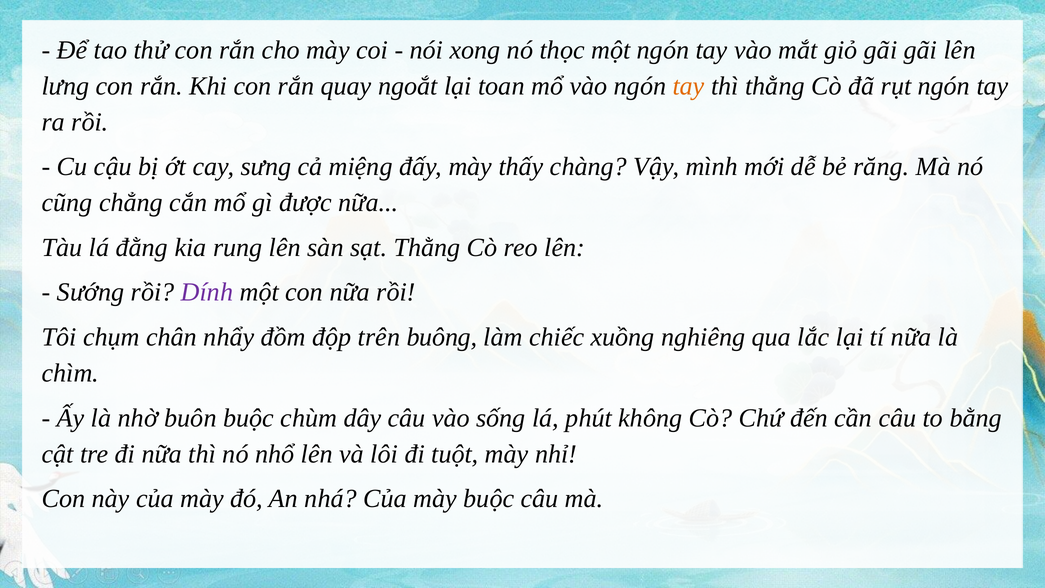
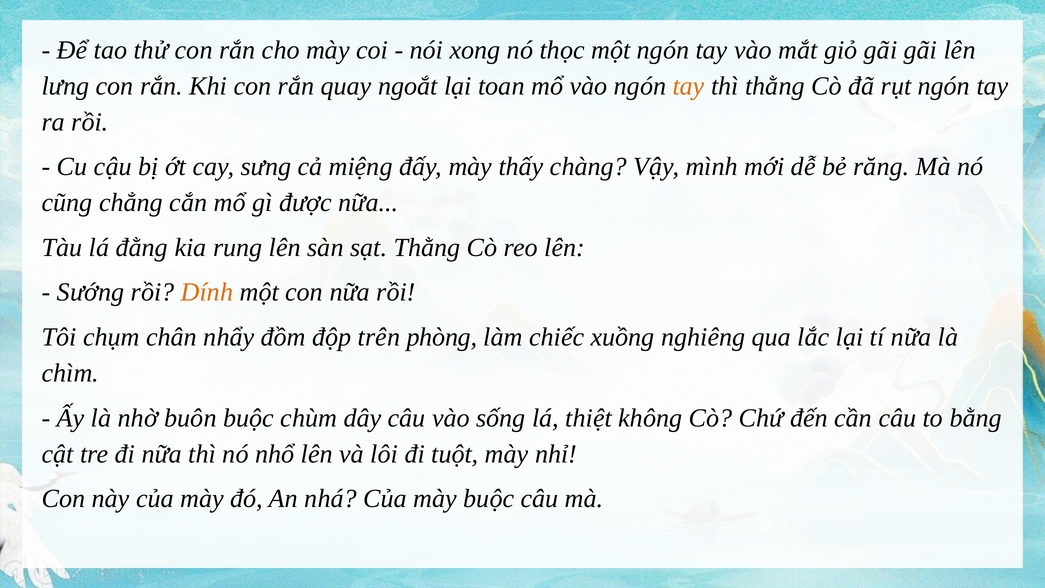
Dính colour: purple -> orange (207, 292)
buông: buông -> phòng (442, 337)
phút: phút -> thiệt (589, 418)
